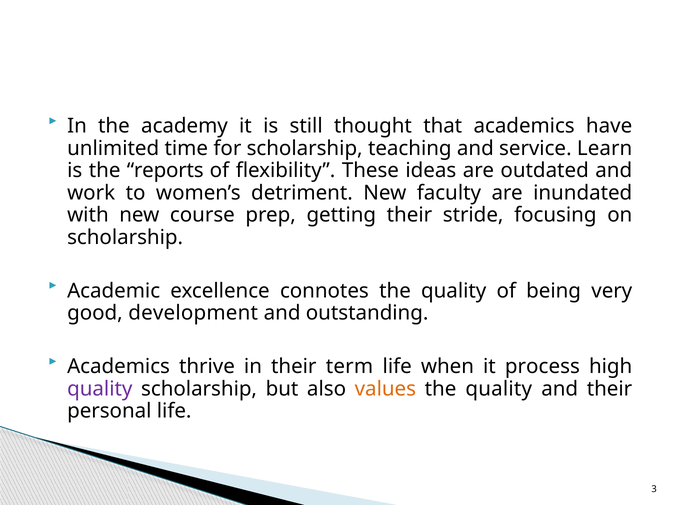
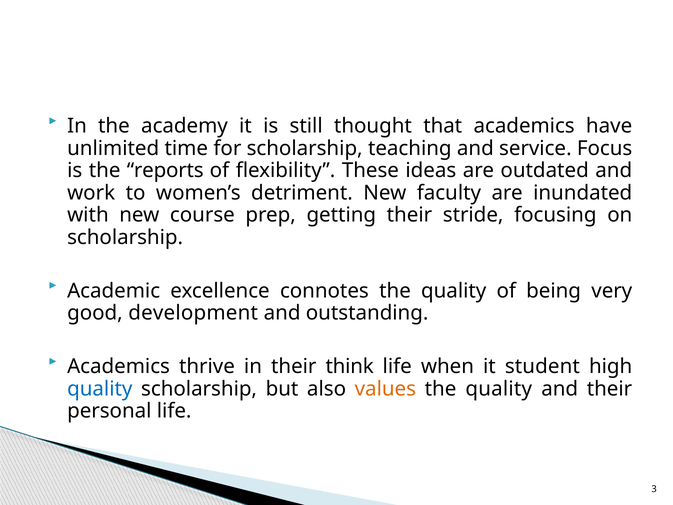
Learn: Learn -> Focus (605, 148)
term: term -> think (350, 366)
process: process -> student (542, 366)
quality colour: purple -> blue (100, 389)
